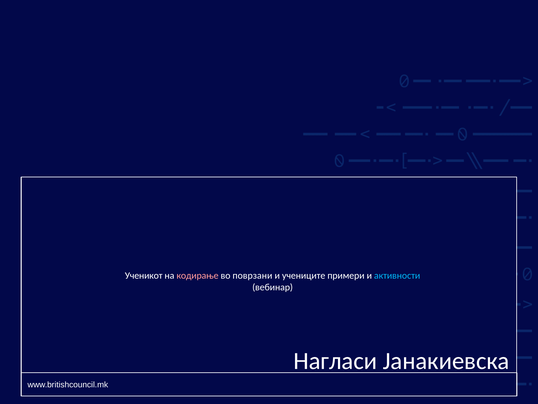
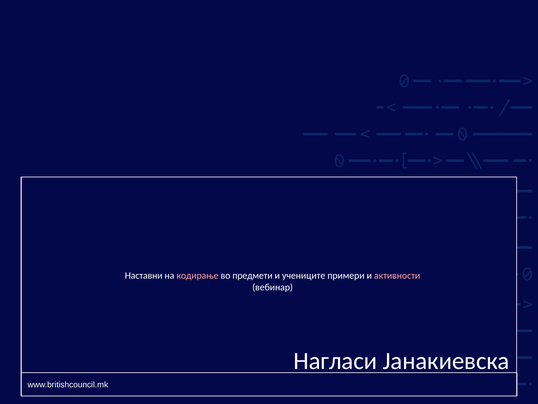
Ученикот: Ученикот -> Наставни (144, 275)
поврзани: поврзани -> предмети (253, 275)
активности colour: light blue -> pink (397, 275)
